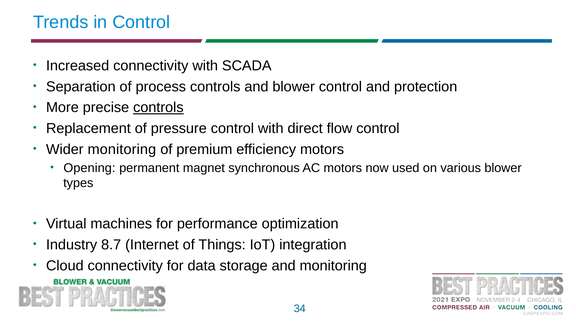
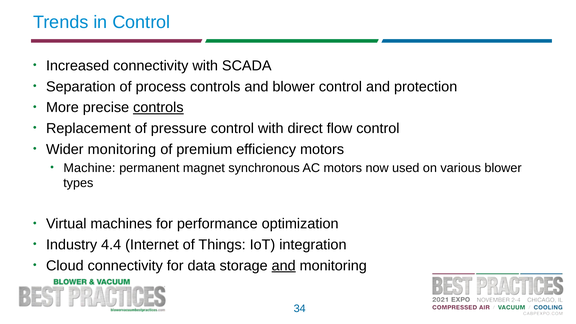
Opening: Opening -> Machine (89, 168)
8.7: 8.7 -> 4.4 (111, 245)
and underline: none -> present (284, 266)
